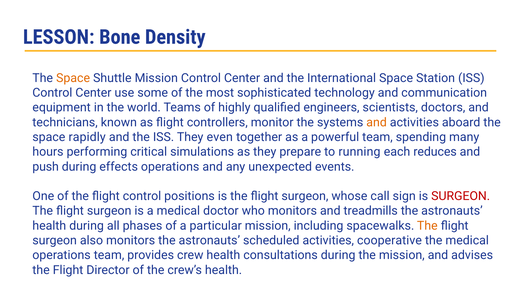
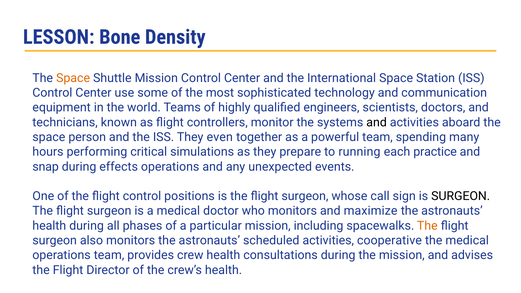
and colour: orange -> black (377, 122)
rapidly: rapidly -> person (87, 137)
reduces: reduces -> practice (435, 152)
push: push -> snap (46, 167)
SURGEON colour: red -> black (461, 196)
treadmills: treadmills -> maximize (371, 211)
